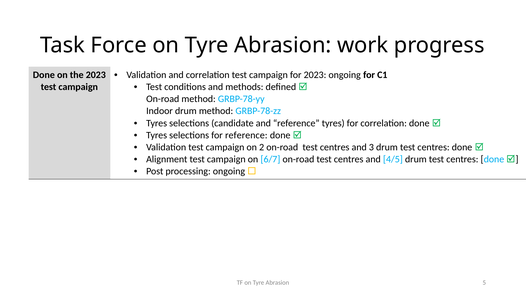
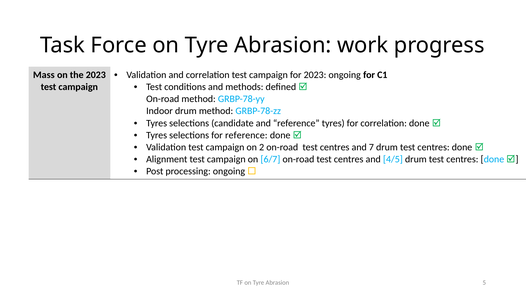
Done: Done -> Mass (44, 75)
3: 3 -> 7 (371, 147)
